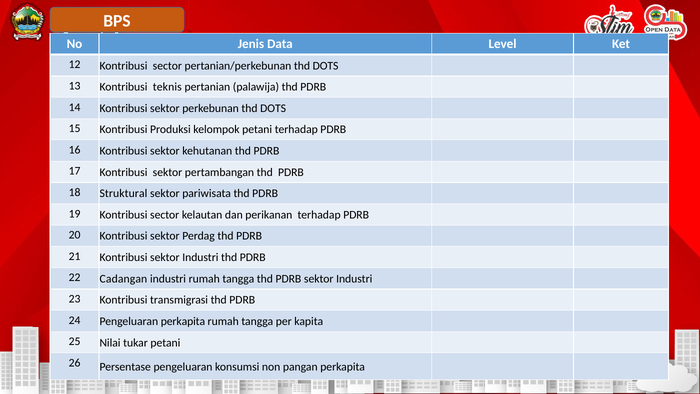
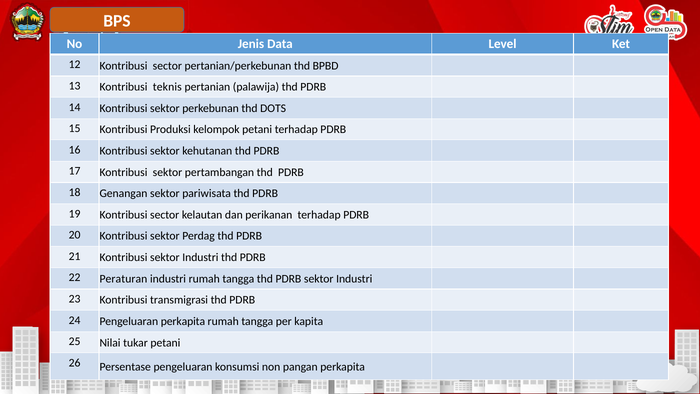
pertanian/perkebunan thd DOTS: DOTS -> BPBD (326, 66)
Struktural: Struktural -> Genangan (123, 193)
Cadangan: Cadangan -> Peraturan (123, 279)
